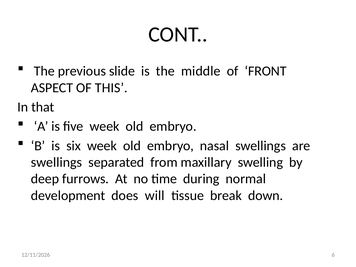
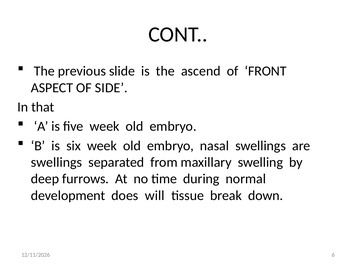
middle: middle -> ascend (201, 71)
THIS: THIS -> SIDE (111, 88)
